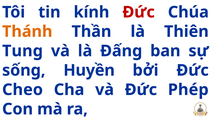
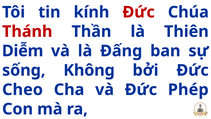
Thánh colour: orange -> red (27, 31)
Tung: Tung -> Diễm (23, 51)
Huyền: Huyền -> Không (89, 70)
